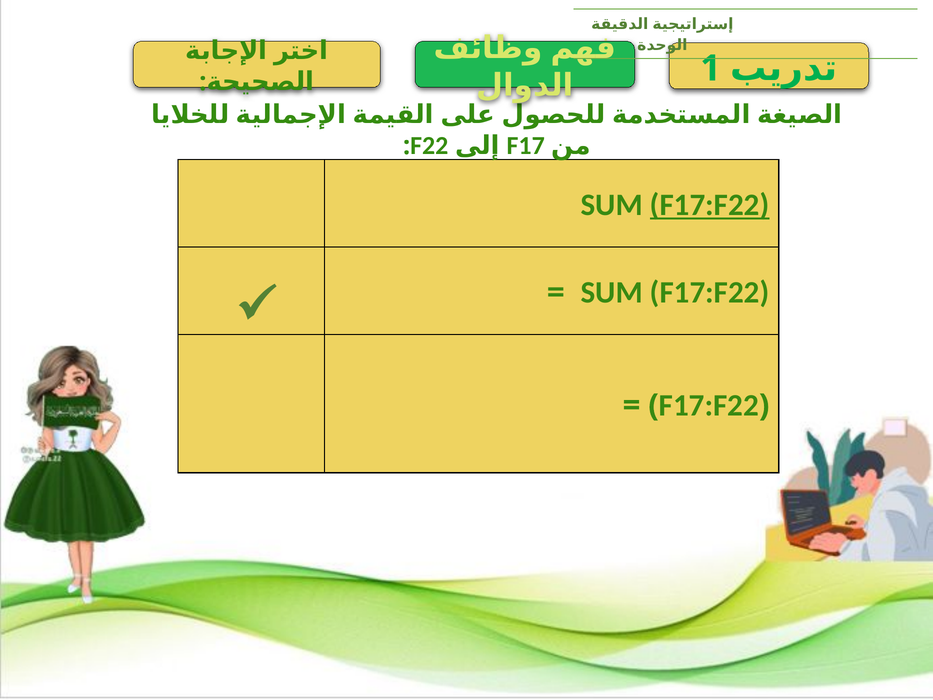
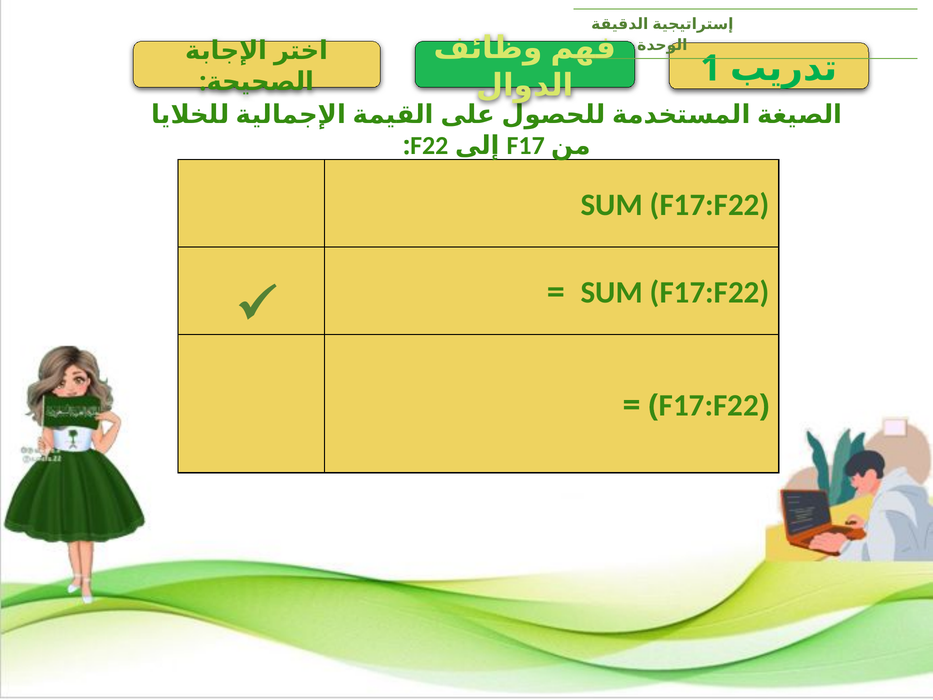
F17:F22 underline: present -> none (710, 205)
